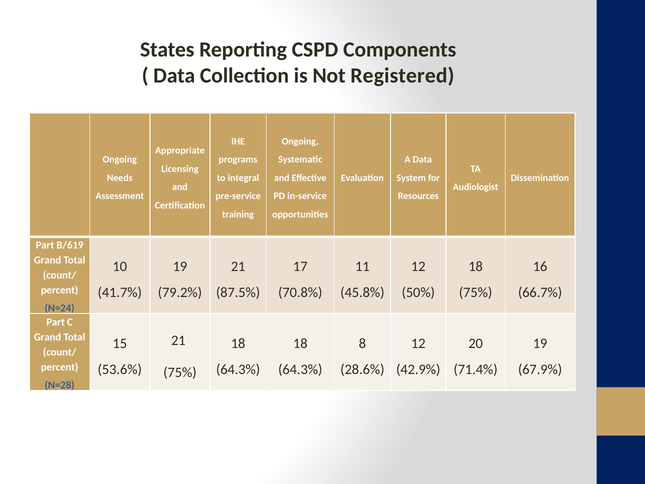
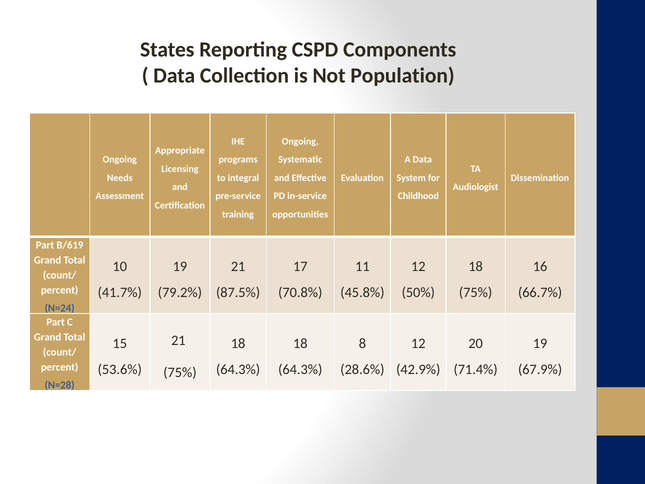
Registered: Registered -> Population (403, 76)
Resources: Resources -> Childhood (418, 196)
